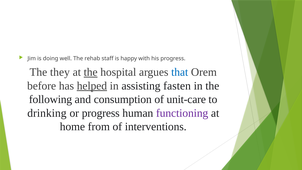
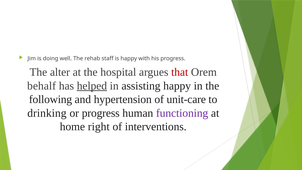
they: they -> alter (60, 72)
the underline: present -> none (91, 72)
that colour: blue -> red (180, 72)
before: before -> behalf (42, 86)
assisting fasten: fasten -> happy (177, 86)
consumption: consumption -> hypertension (123, 99)
from: from -> right (99, 127)
